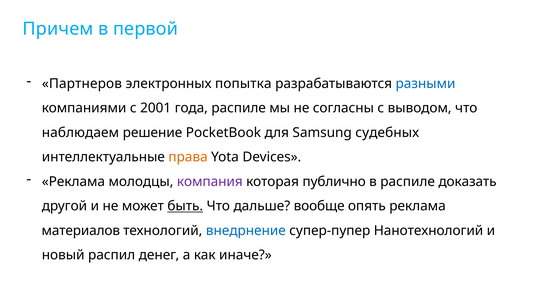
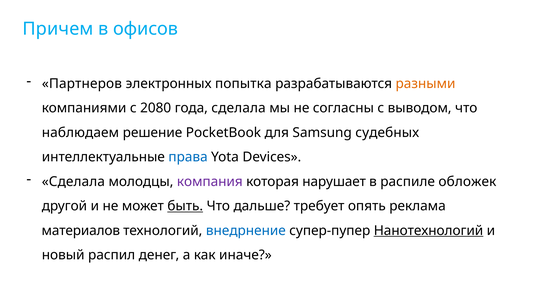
первой: первой -> офисов (146, 29)
разными colour: blue -> orange (426, 84)
2001: 2001 -> 2080 (156, 108)
года распиле: распиле -> сделала (239, 108)
права colour: orange -> blue (188, 157)
Реклама: Реклама -> Сделала (73, 181)
публично: публично -> нарушает (334, 181)
доказать: доказать -> обложек (467, 181)
вообще: вообще -> требует (319, 206)
Нанотехнологий underline: none -> present (429, 230)
